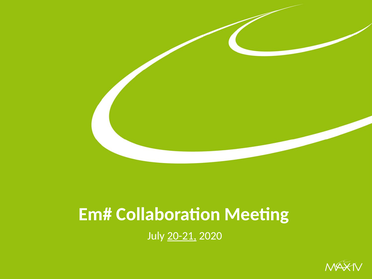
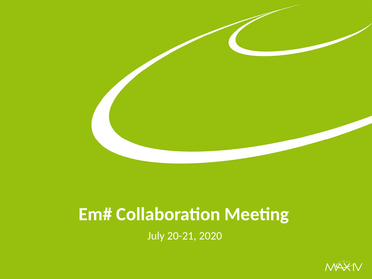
20-21 underline: present -> none (182, 236)
